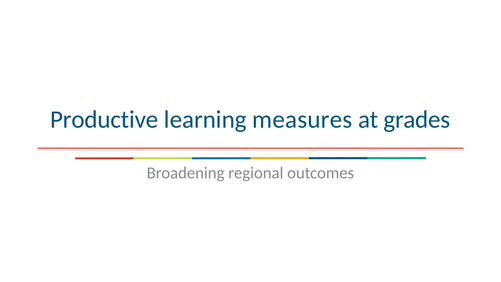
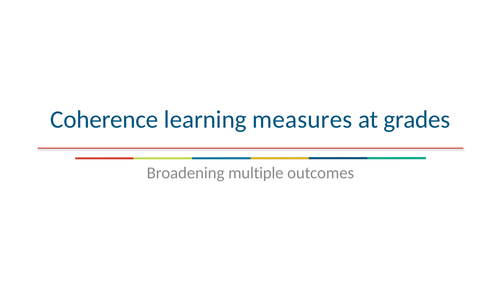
Productive: Productive -> Coherence (104, 120)
regional: regional -> multiple (256, 173)
